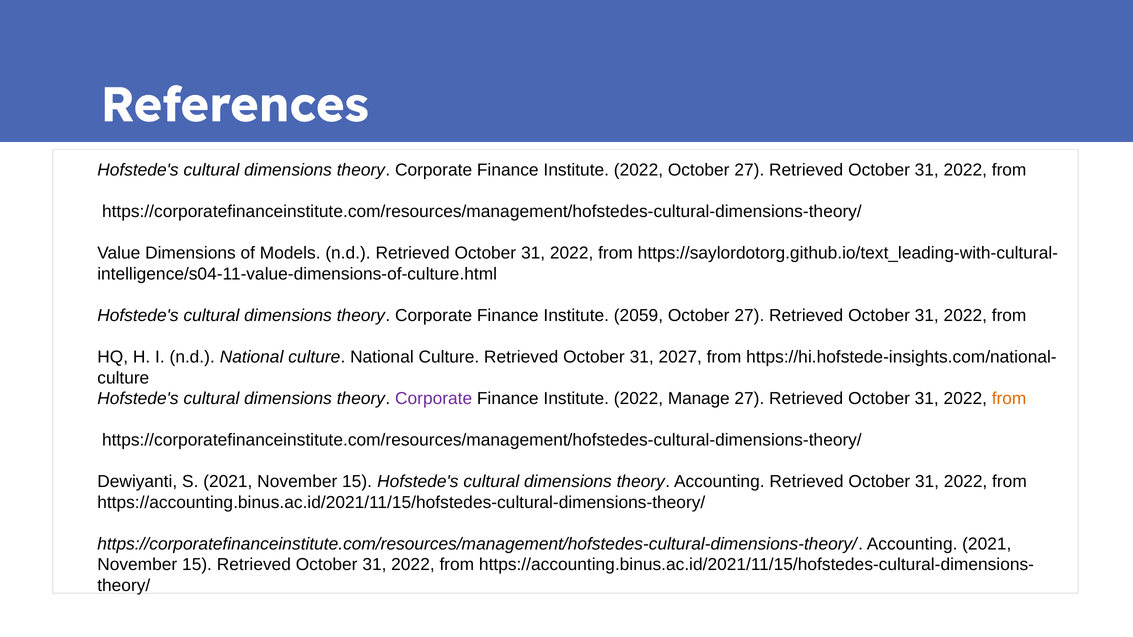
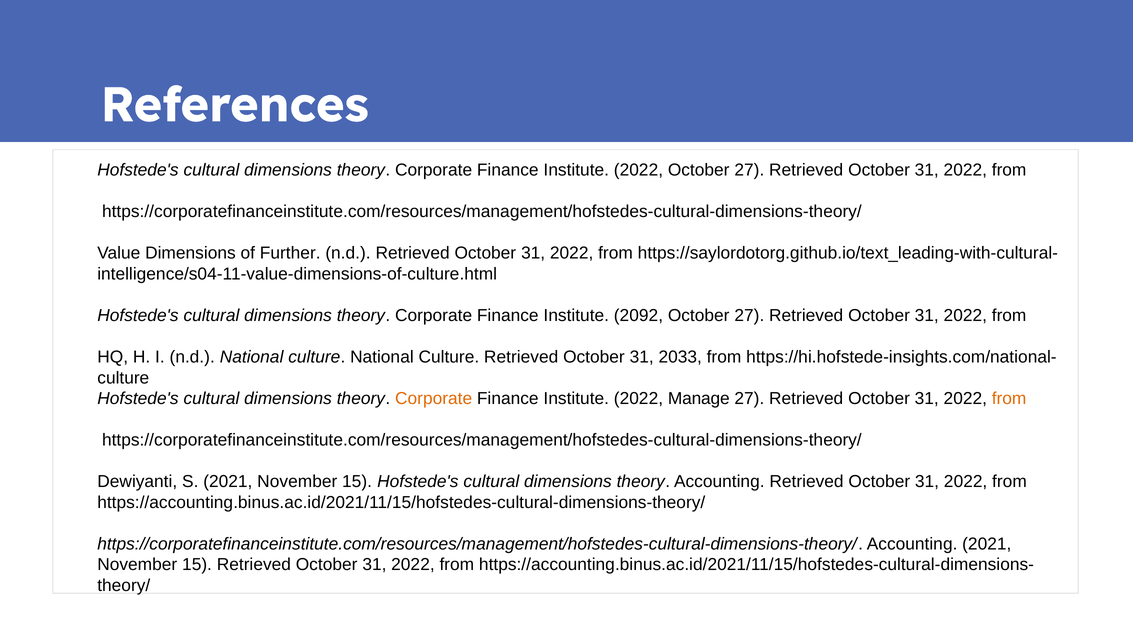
Models: Models -> Further (290, 253)
2059: 2059 -> 2092 (638, 316)
2027: 2027 -> 2033 (680, 357)
Corporate colour: purple -> orange (434, 399)
